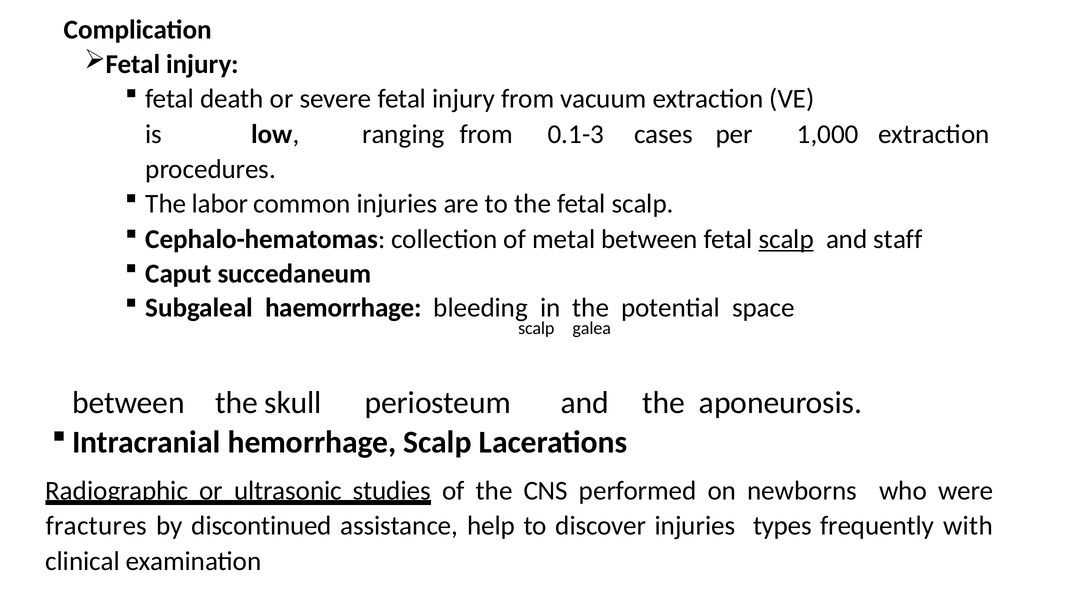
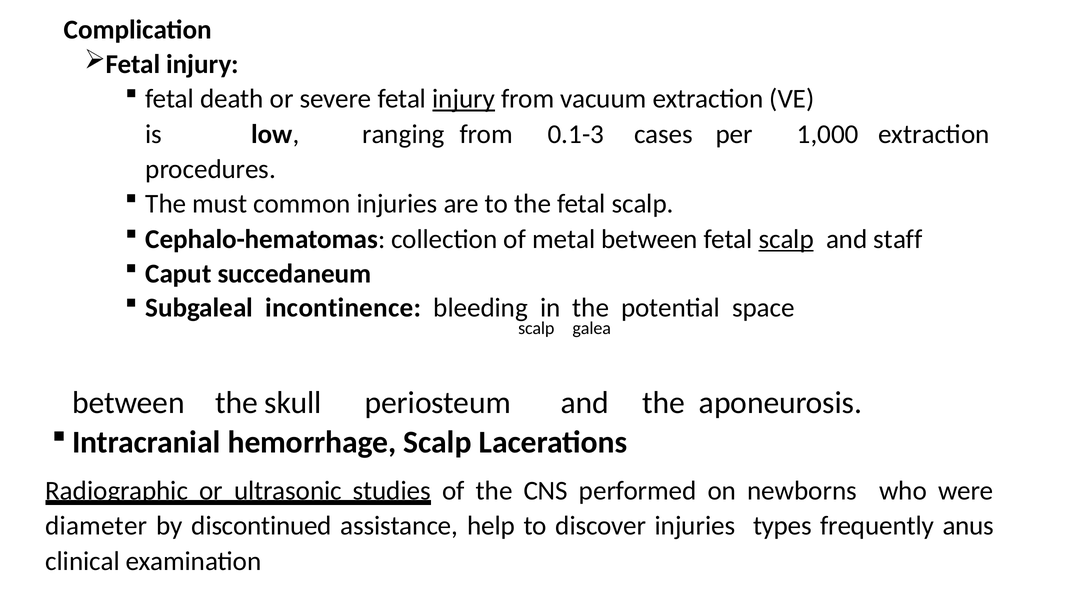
injury underline: none -> present (464, 99)
labor: labor -> must (220, 204)
haemorrhage: haemorrhage -> incontinence (343, 308)
fractures: fractures -> diameter (96, 526)
with: with -> anus (968, 526)
